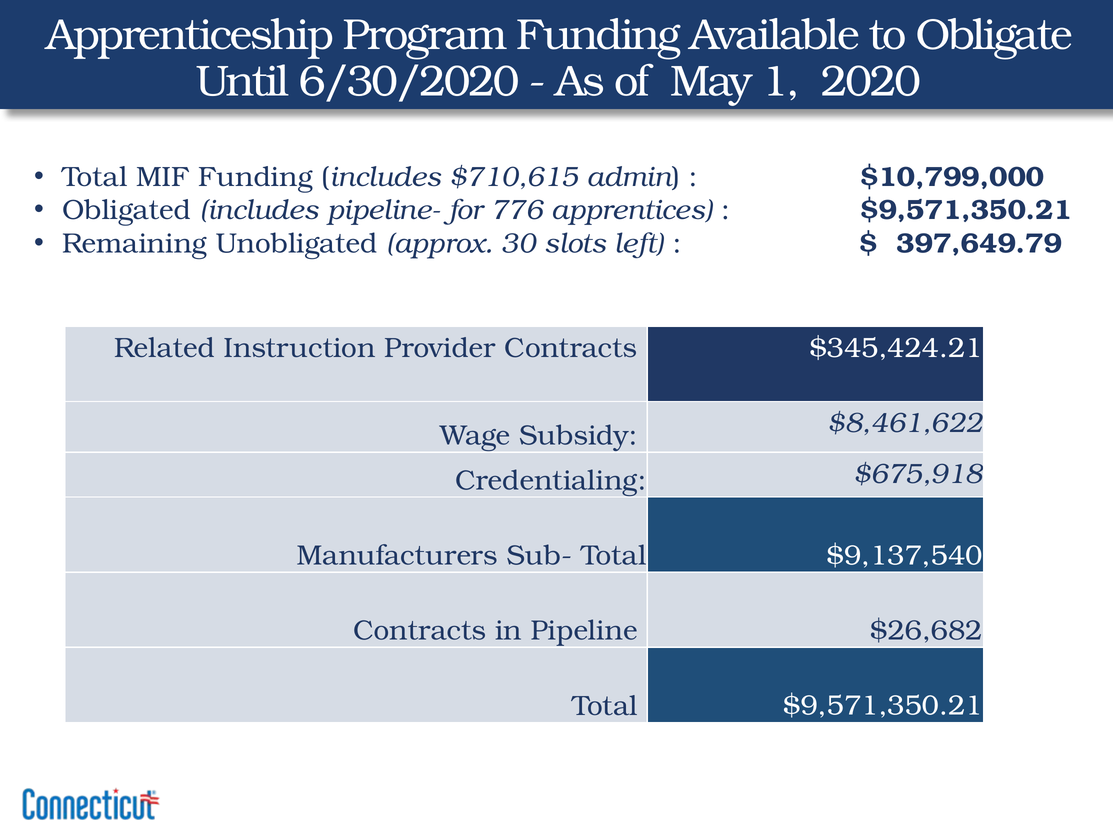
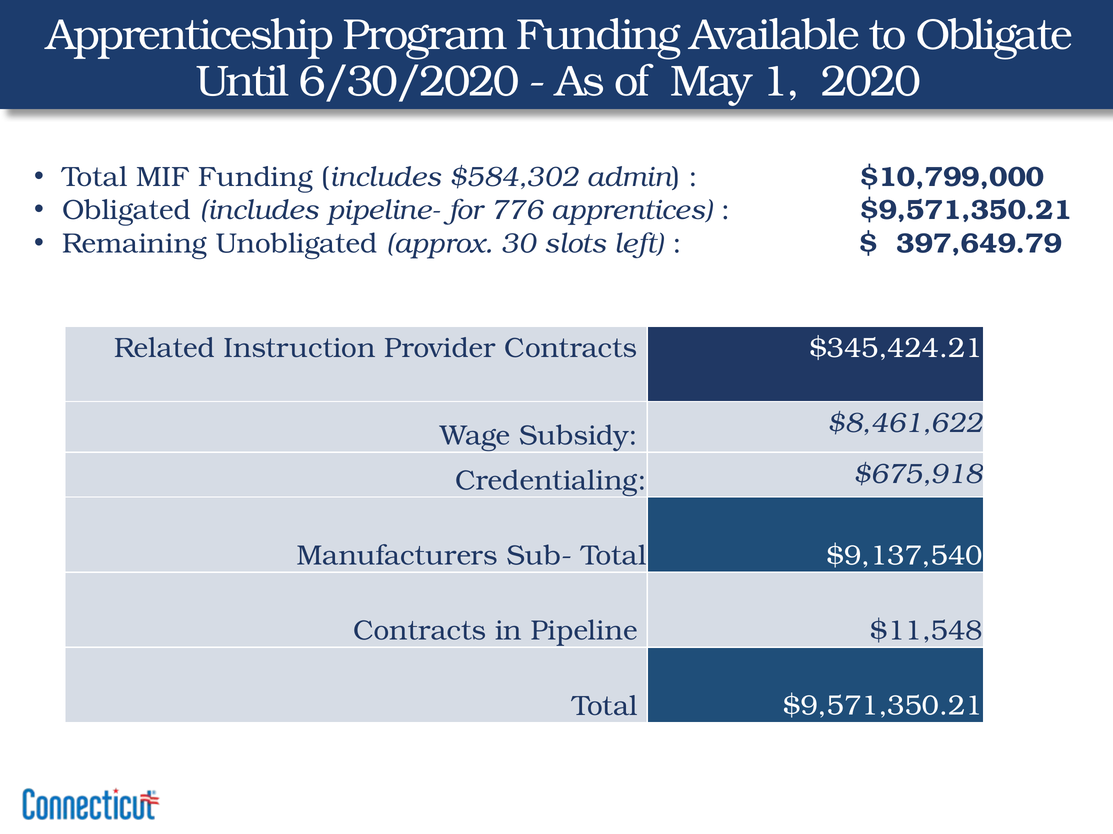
$710,615: $710,615 -> $584,302 (514, 177)
$26,682: $26,682 -> $11,548 (926, 631)
